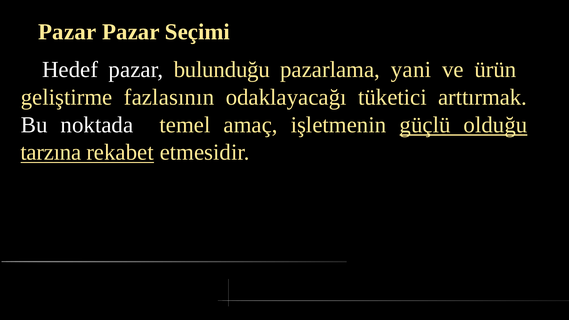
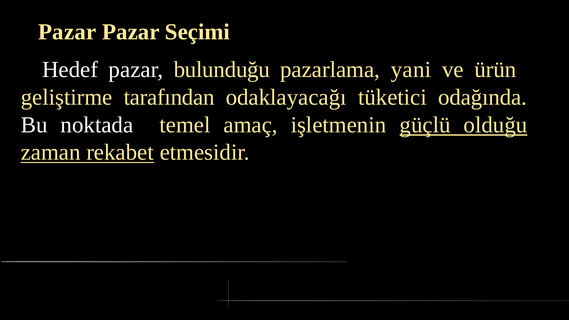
fazlasının: fazlasının -> tarafından (169, 97)
arttırmak: arttırmak -> odağında (483, 97)
tarzına: tarzına -> zaman (51, 152)
